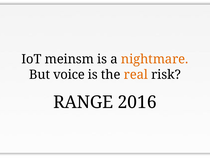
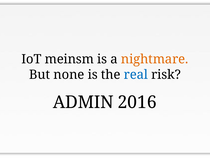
voice: voice -> none (69, 74)
real colour: orange -> blue (136, 74)
RANGE: RANGE -> ADMIN (83, 102)
